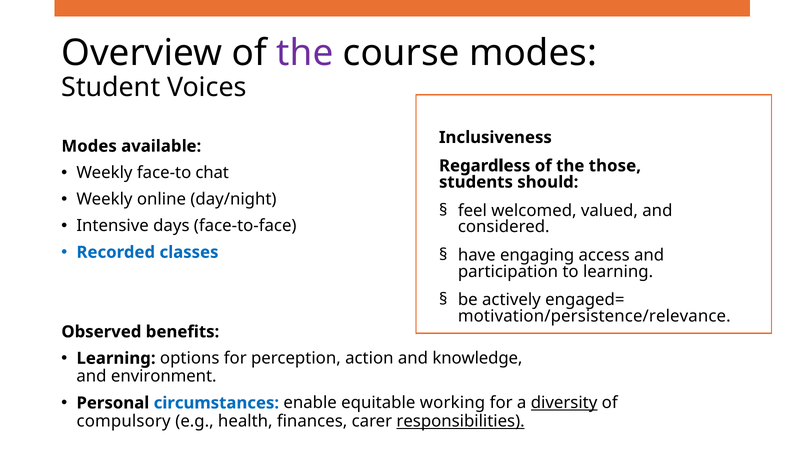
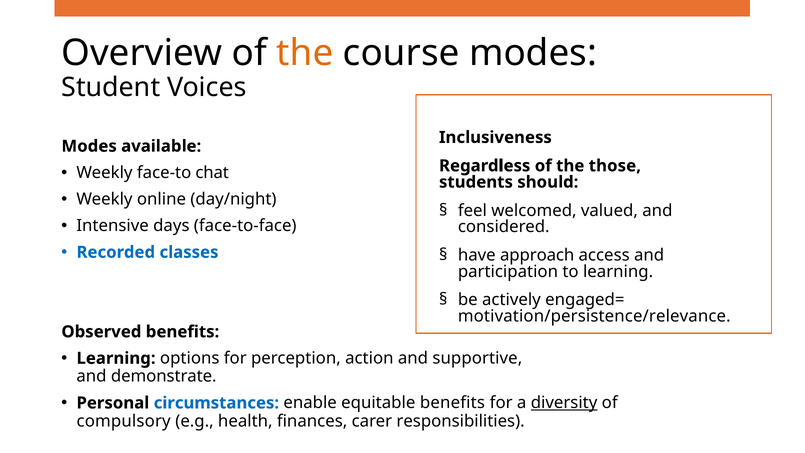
the colour: purple -> orange (305, 53)
engaging: engaging -> approach (537, 255)
knowledge: knowledge -> supportive (477, 358)
environment: environment -> demonstrate (164, 376)
equitable working: working -> benefits (452, 403)
responsibilities underline: present -> none (461, 421)
